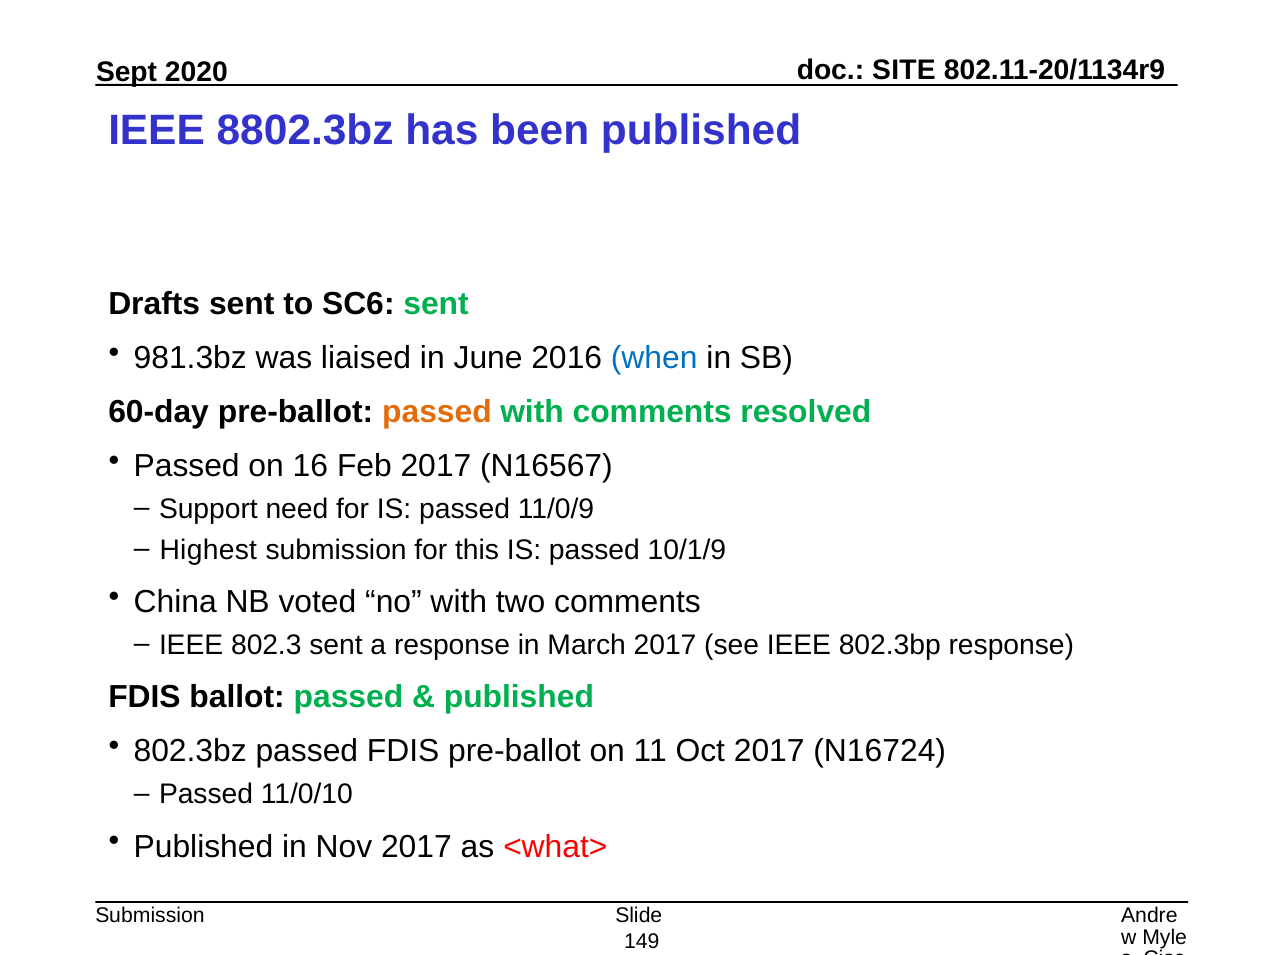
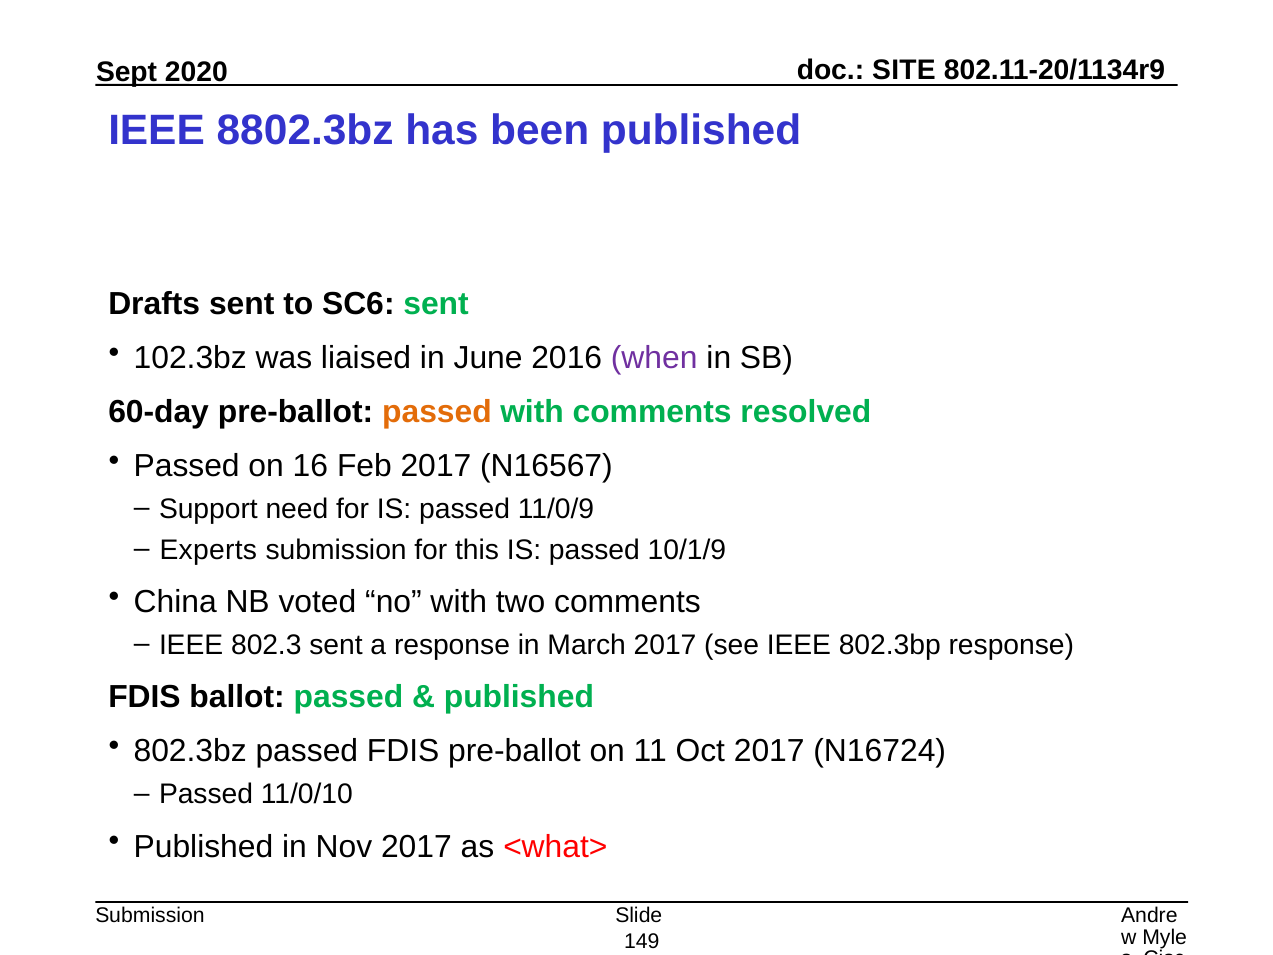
981.3bz: 981.3bz -> 102.3bz (190, 358)
when colour: blue -> purple (654, 358)
Highest: Highest -> Experts (208, 550)
